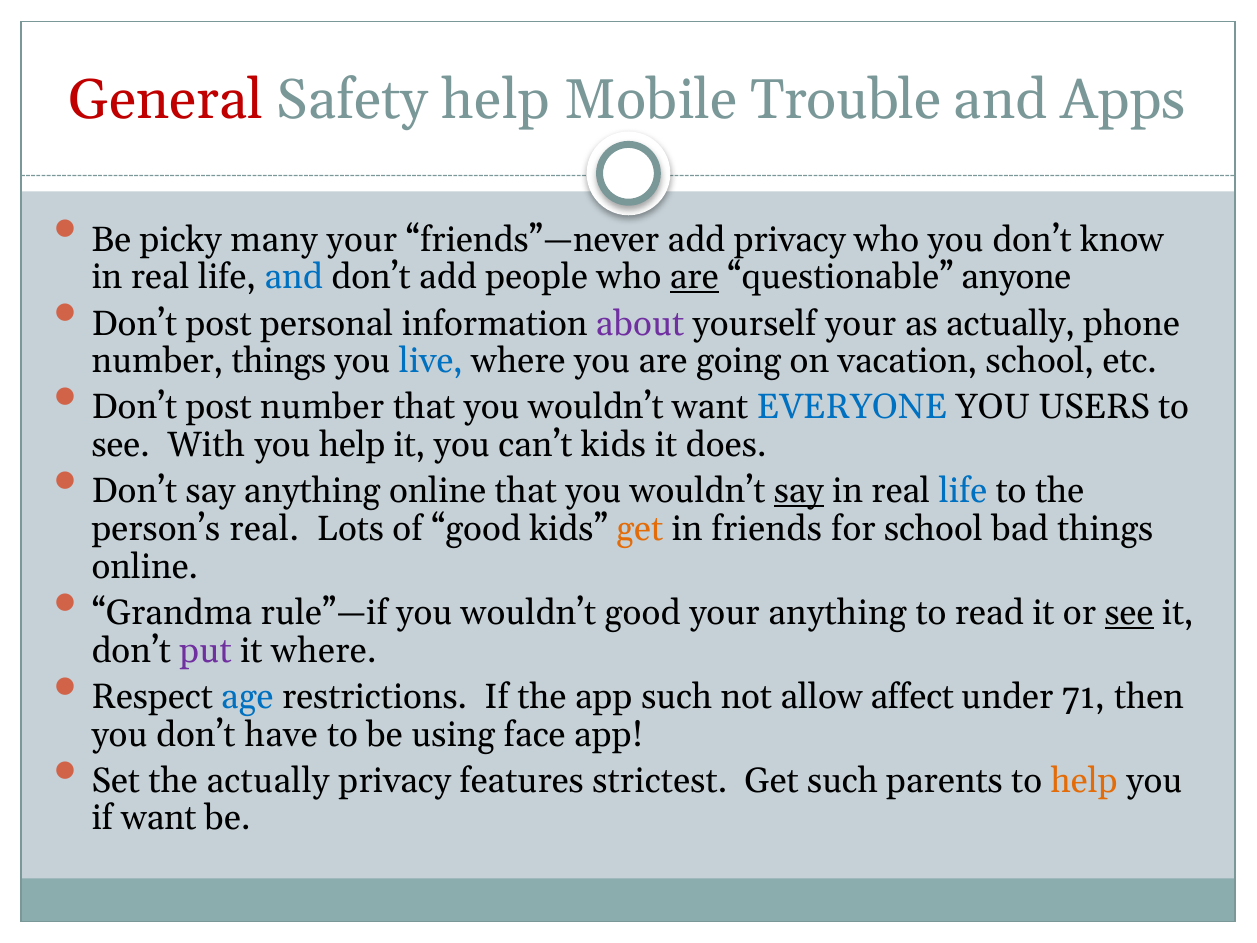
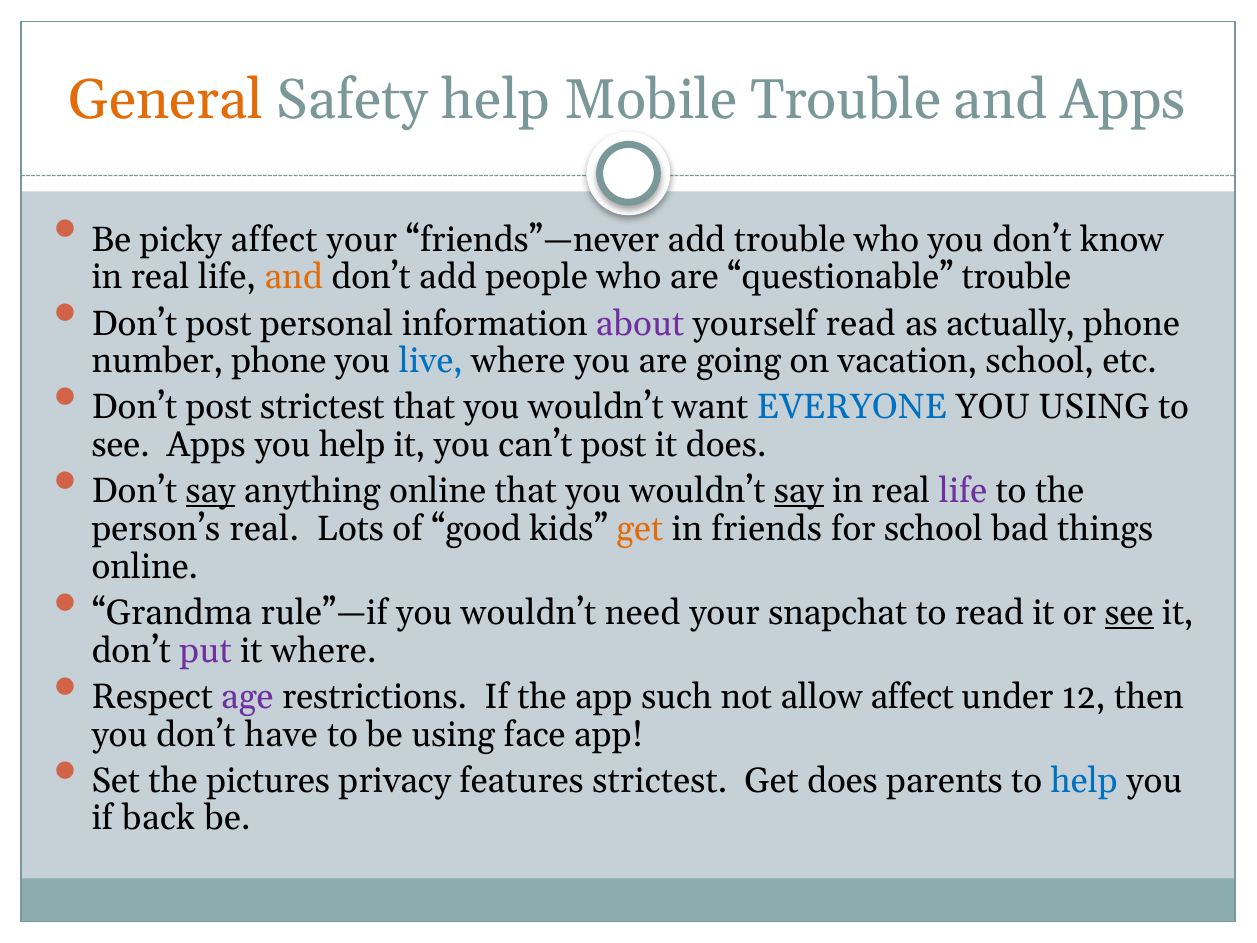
General colour: red -> orange (166, 100)
picky many: many -> affect (274, 240)
add privacy: privacy -> trouble (790, 240)
and colour: blue -> orange (294, 277)
are underline: present -> none (694, 277)
questionable anyone: anyone -> trouble (1016, 277)
yourself your: your -> read (861, 323)
number things: things -> phone (279, 361)
post number: number -> strictest (322, 407)
YOU USERS: USERS -> USING (1094, 407)
see With: With -> Apps (206, 445)
can’t kids: kids -> post (614, 445)
say underline: none -> present (210, 491)
life colour: blue -> purple (963, 491)
wouldn’t good: good -> need (643, 613)
your anything: anything -> snapchat (838, 613)
age colour: blue -> purple (247, 697)
71: 71 -> 12 (1084, 697)
the actually: actually -> pictures (268, 781)
Get such: such -> does (842, 781)
help colour: orange -> blue (1084, 781)
if want: want -> back (159, 818)
